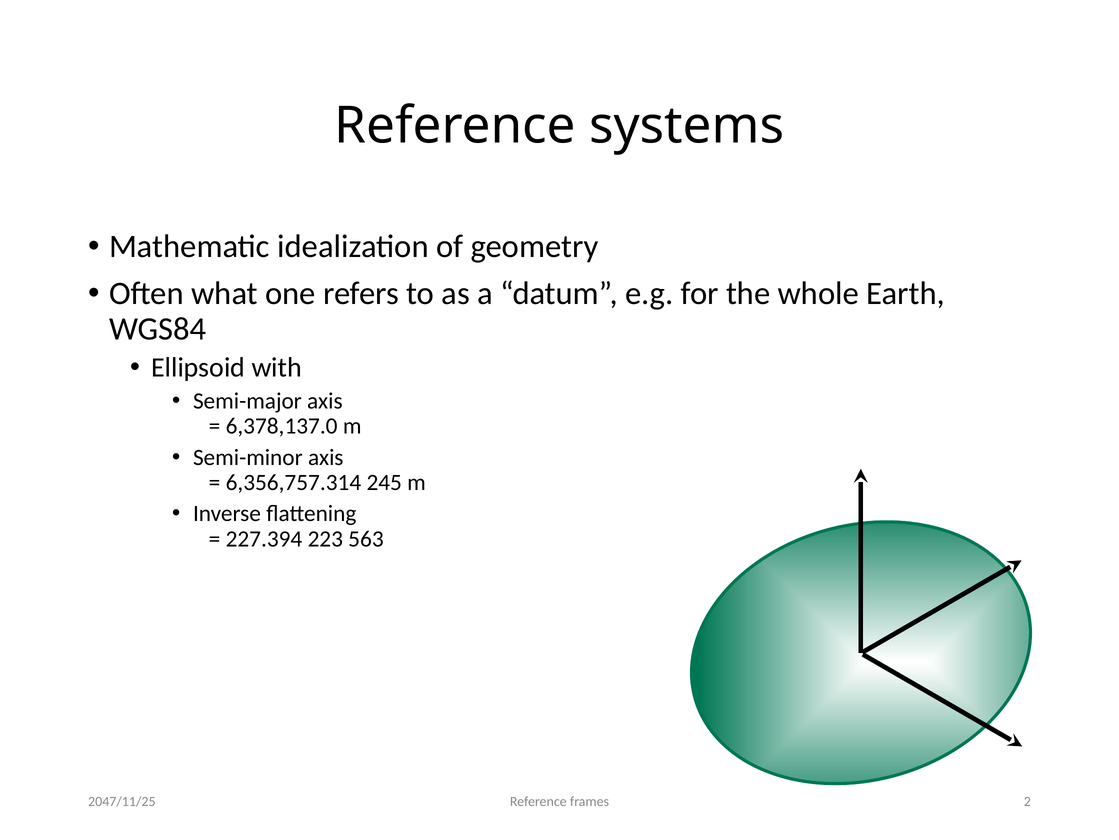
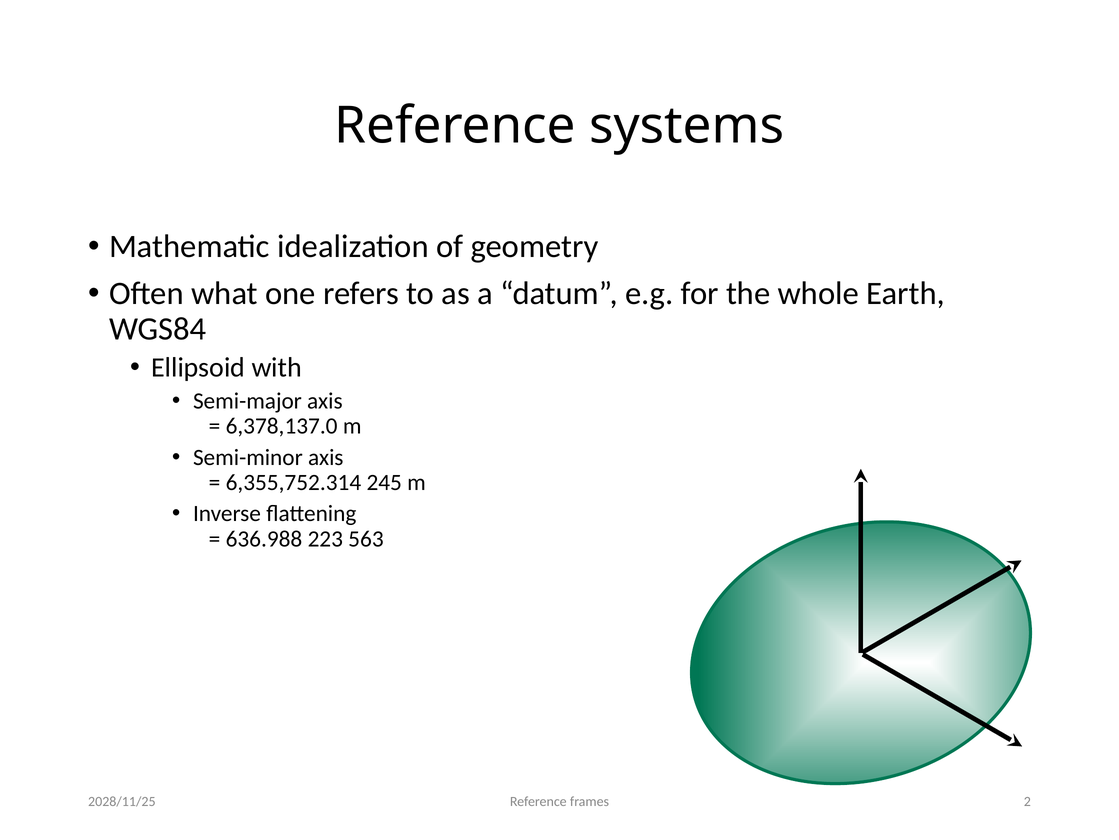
6,356,757.314: 6,356,757.314 -> 6,355,752.314 (293, 482)
227.394: 227.394 -> 636.988 (264, 538)
2047/11/25: 2047/11/25 -> 2028/11/25 (122, 801)
